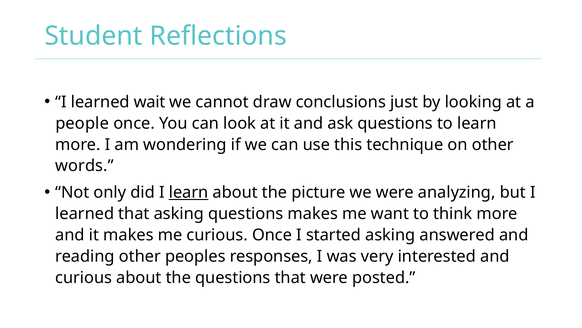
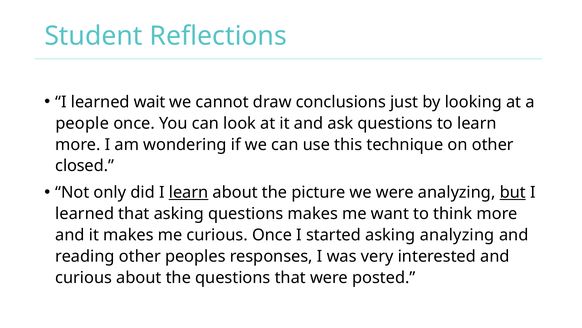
words: words -> closed (85, 166)
but underline: none -> present (513, 192)
asking answered: answered -> analyzing (457, 235)
